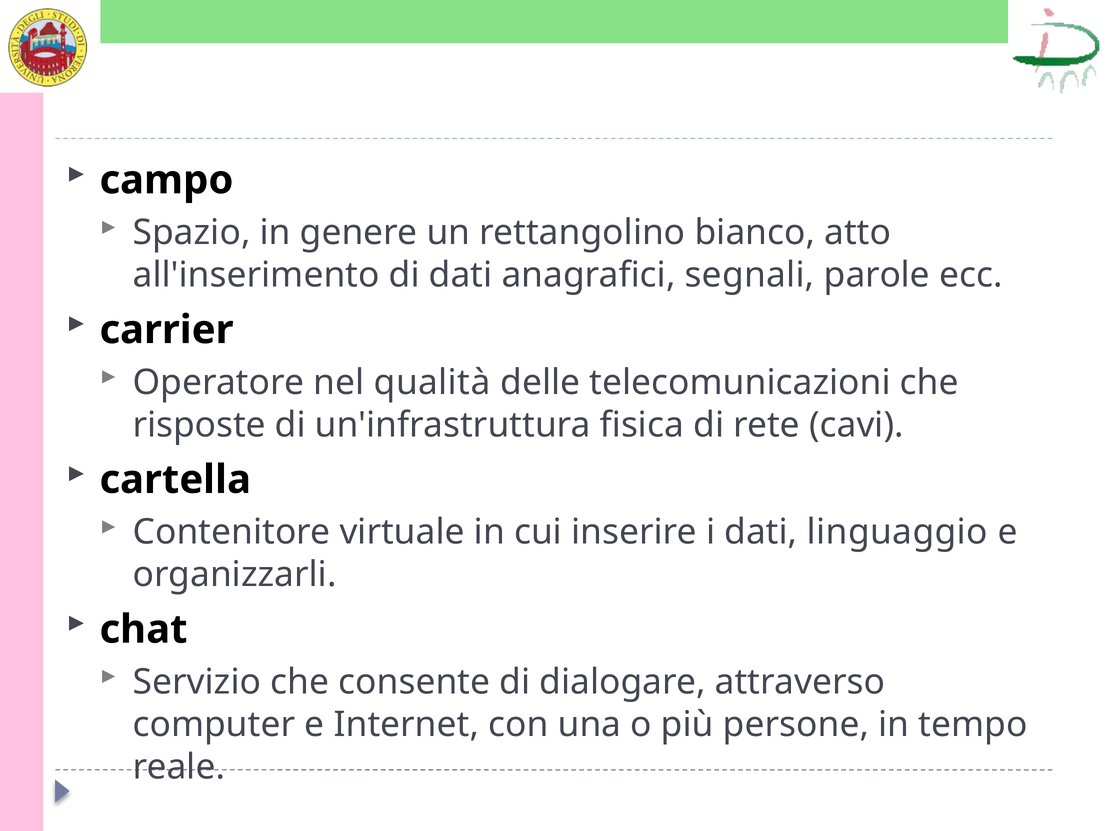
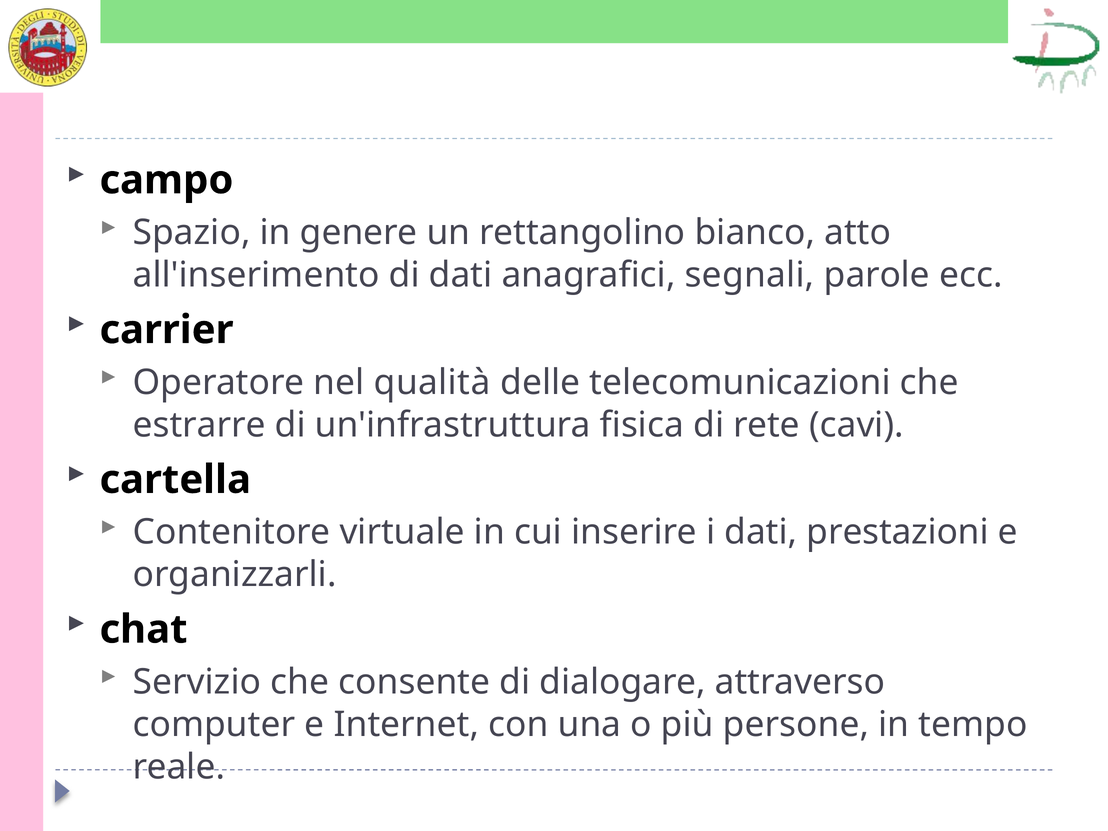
risposte: risposte -> estrarre (199, 425)
linguaggio: linguaggio -> prestazioni (898, 532)
